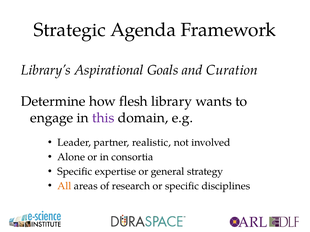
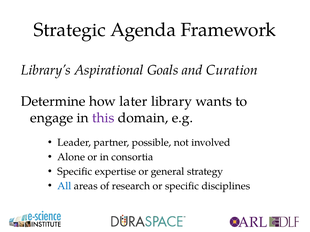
flesh: flesh -> later (133, 102)
realistic: realistic -> possible (152, 143)
All colour: orange -> blue (64, 186)
